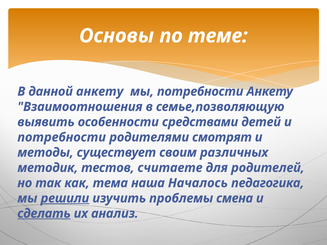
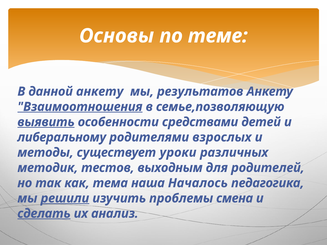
мы потребности: потребности -> результатов (200, 92)
Взаимоотношения underline: none -> present (80, 107)
выявить underline: none -> present (46, 122)
потребности: потребности -> либеральному (62, 137)
смотрят: смотрят -> взрослых (222, 137)
своим: своим -> уроки (178, 153)
считаете: считаете -> выходным (170, 168)
